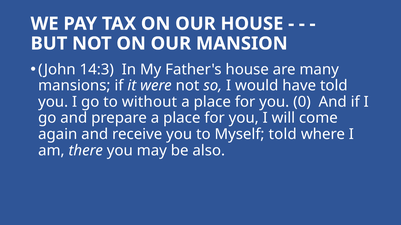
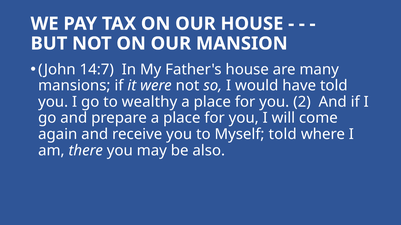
14:3: 14:3 -> 14:7 (97, 70)
without: without -> wealthy (150, 102)
0: 0 -> 2 (302, 102)
